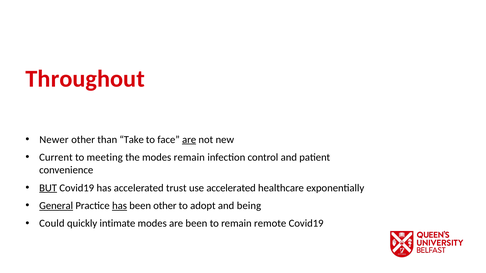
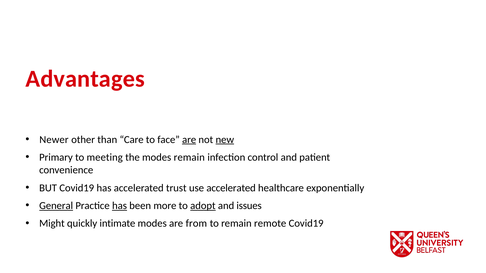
Throughout: Throughout -> Advantages (85, 79)
Take: Take -> Care (132, 140)
new underline: none -> present (225, 140)
Current: Current -> Primary (56, 158)
BUT underline: present -> none (48, 188)
been other: other -> more (165, 206)
adopt underline: none -> present (203, 206)
being: being -> issues (249, 206)
Could: Could -> Might (52, 224)
are been: been -> from (196, 224)
